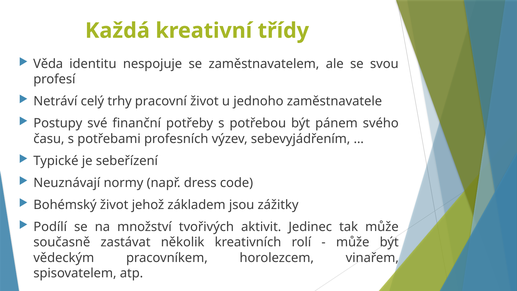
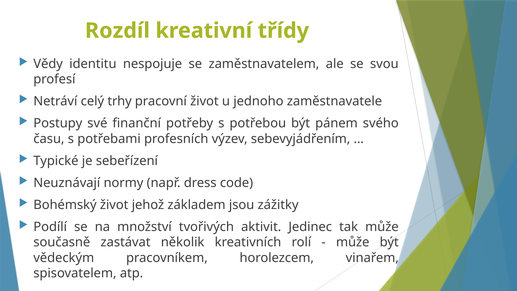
Každá: Každá -> Rozdíl (117, 31)
Věda: Věda -> Vědy (48, 64)
